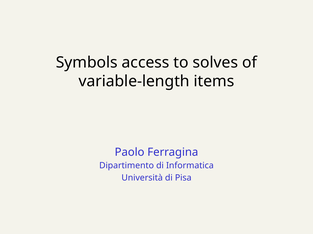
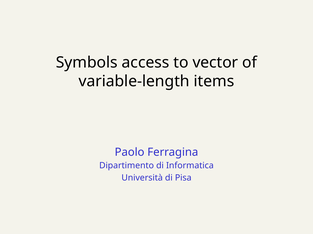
solves: solves -> vector (215, 63)
